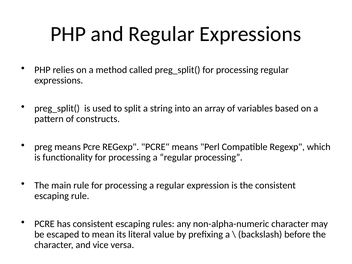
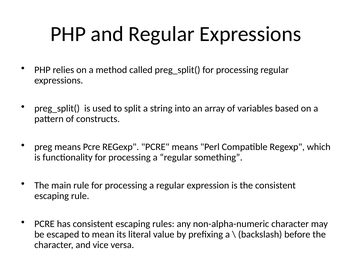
regular processing: processing -> something (218, 157)
